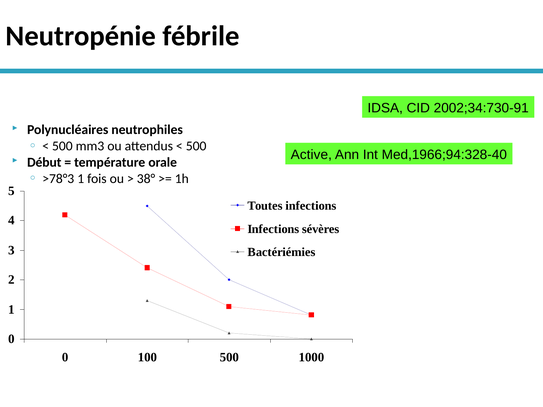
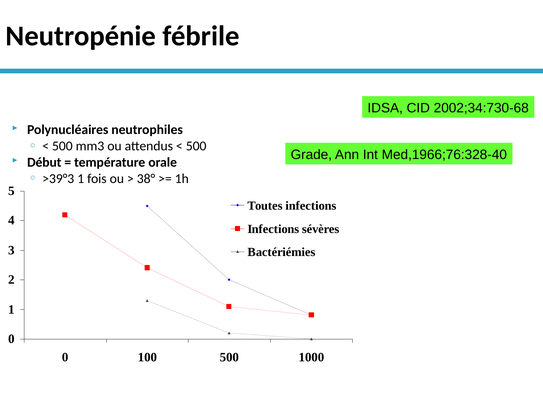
2002;34:730-91: 2002;34:730-91 -> 2002;34:730-68 (481, 108)
Active: Active -> Grade (311, 155)
Med,1966;94:328-40: Med,1966;94:328-40 -> Med,1966;76:328-40 (444, 155)
>78°3: >78°3 -> >39°3 (58, 179)
